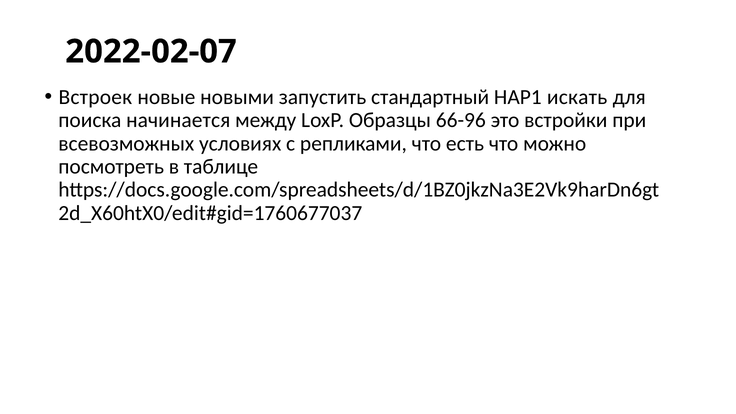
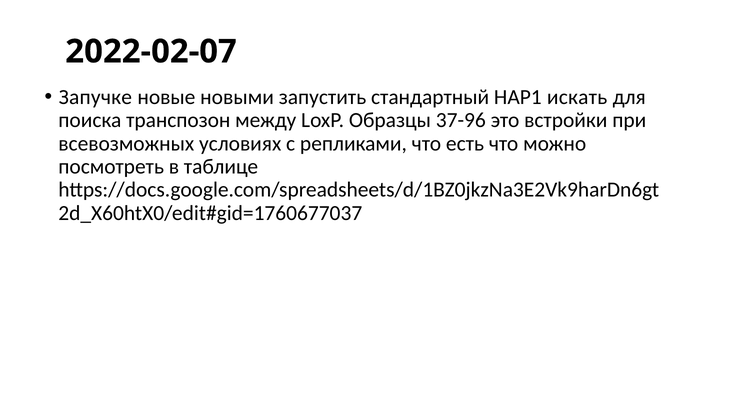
Встроек: Встроек -> Запучке (95, 97)
начинается: начинается -> транспозон (178, 120)
66-96: 66-96 -> 37-96 (461, 120)
